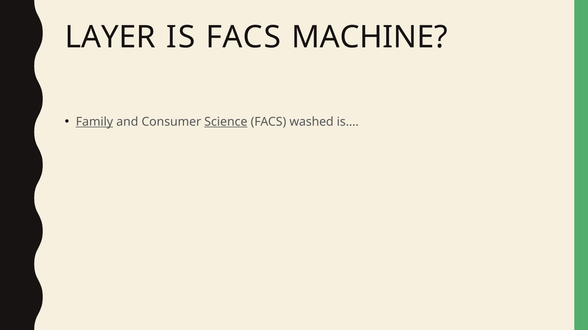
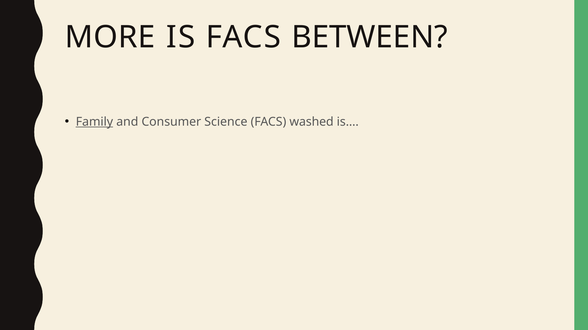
LAYER: LAYER -> MORE (110, 37)
MACHINE: MACHINE -> BETWEEN (370, 37)
Science underline: present -> none (226, 122)
